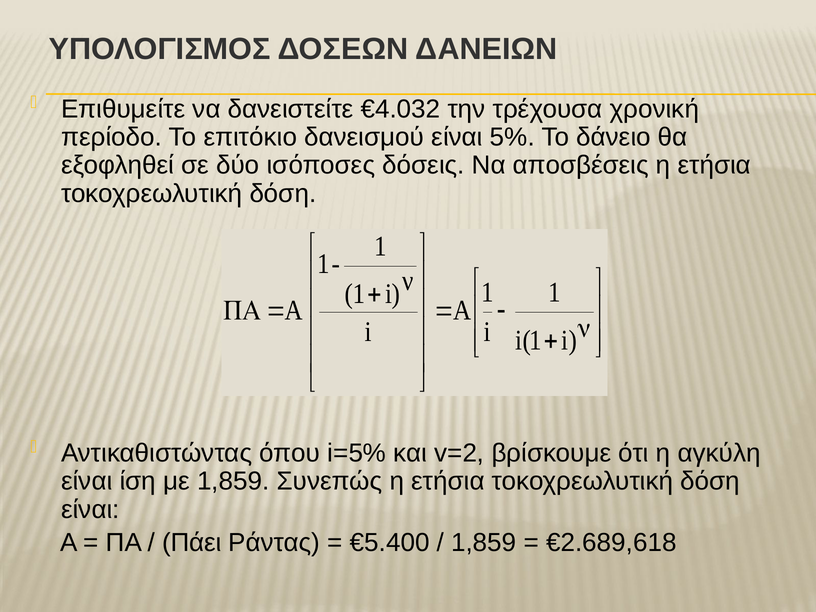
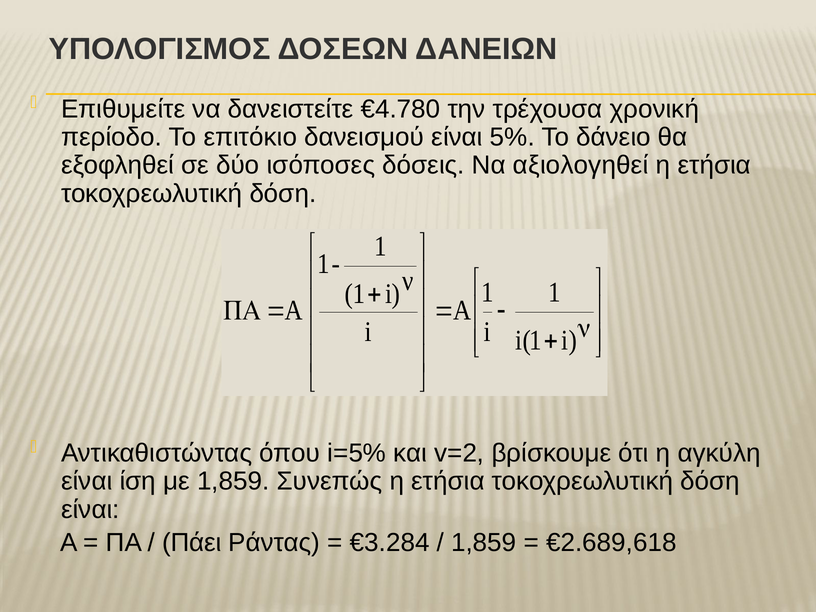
€4.032: €4.032 -> €4.780 (401, 109)
αποσβέσεις: αποσβέσεις -> αξιολογηθεί (581, 165)
€5.400: €5.400 -> €3.284 (390, 543)
